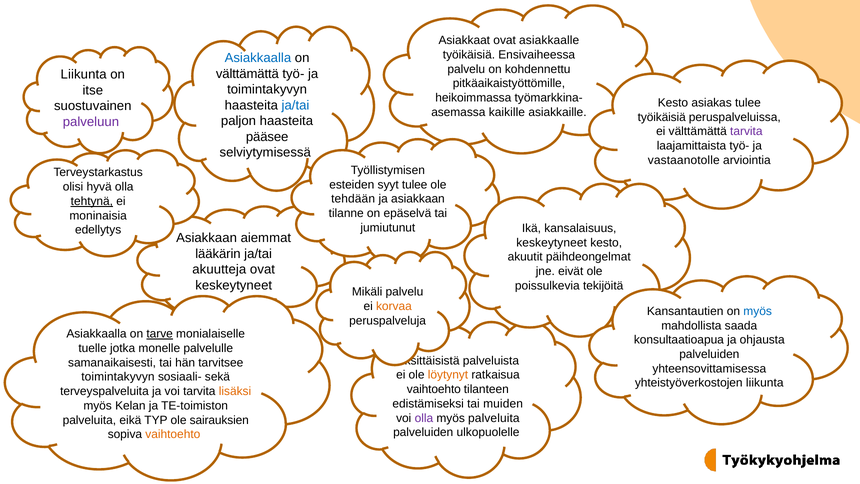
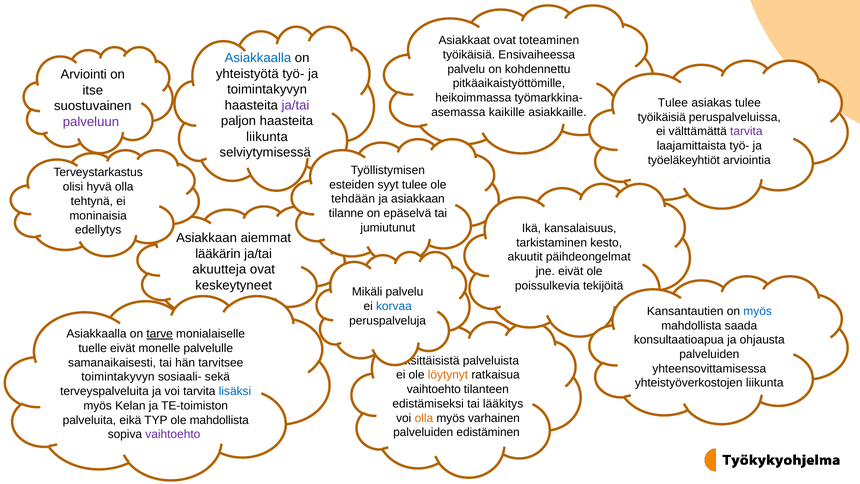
asiakkaalle: asiakkaalle -> toteaminen (549, 40)
välttämättä: välttämättä -> yhteistyötä (247, 74)
Liikunta: Liikunta -> Arviointi (84, 75)
Kesto: Kesto -> Tulee (673, 103)
ja/tai colour: blue -> purple (296, 105)
pääsee: pääsee -> liikunta (267, 137)
vastaanotolle: vastaanotolle -> työeläkeyhtiöt (684, 160)
tehtynä underline: present -> none (92, 201)
keskeytyneet: keskeytyneet -> tarkistaminen (552, 243)
korvaa colour: orange -> blue (394, 306)
tuelle jotka: jotka -> eivät (123, 348)
lisäksi colour: orange -> blue (235, 391)
muiden: muiden -> lääkitys (503, 404)
olla colour: purple -> orange (424, 418)
myös palveluita: palveluita -> varhainen (494, 418)
ole sairauksien: sairauksien -> mahdollista (219, 420)
ulkopuolelle: ulkopuolelle -> edistäminen (488, 432)
vaihtoehto colour: orange -> purple (173, 434)
